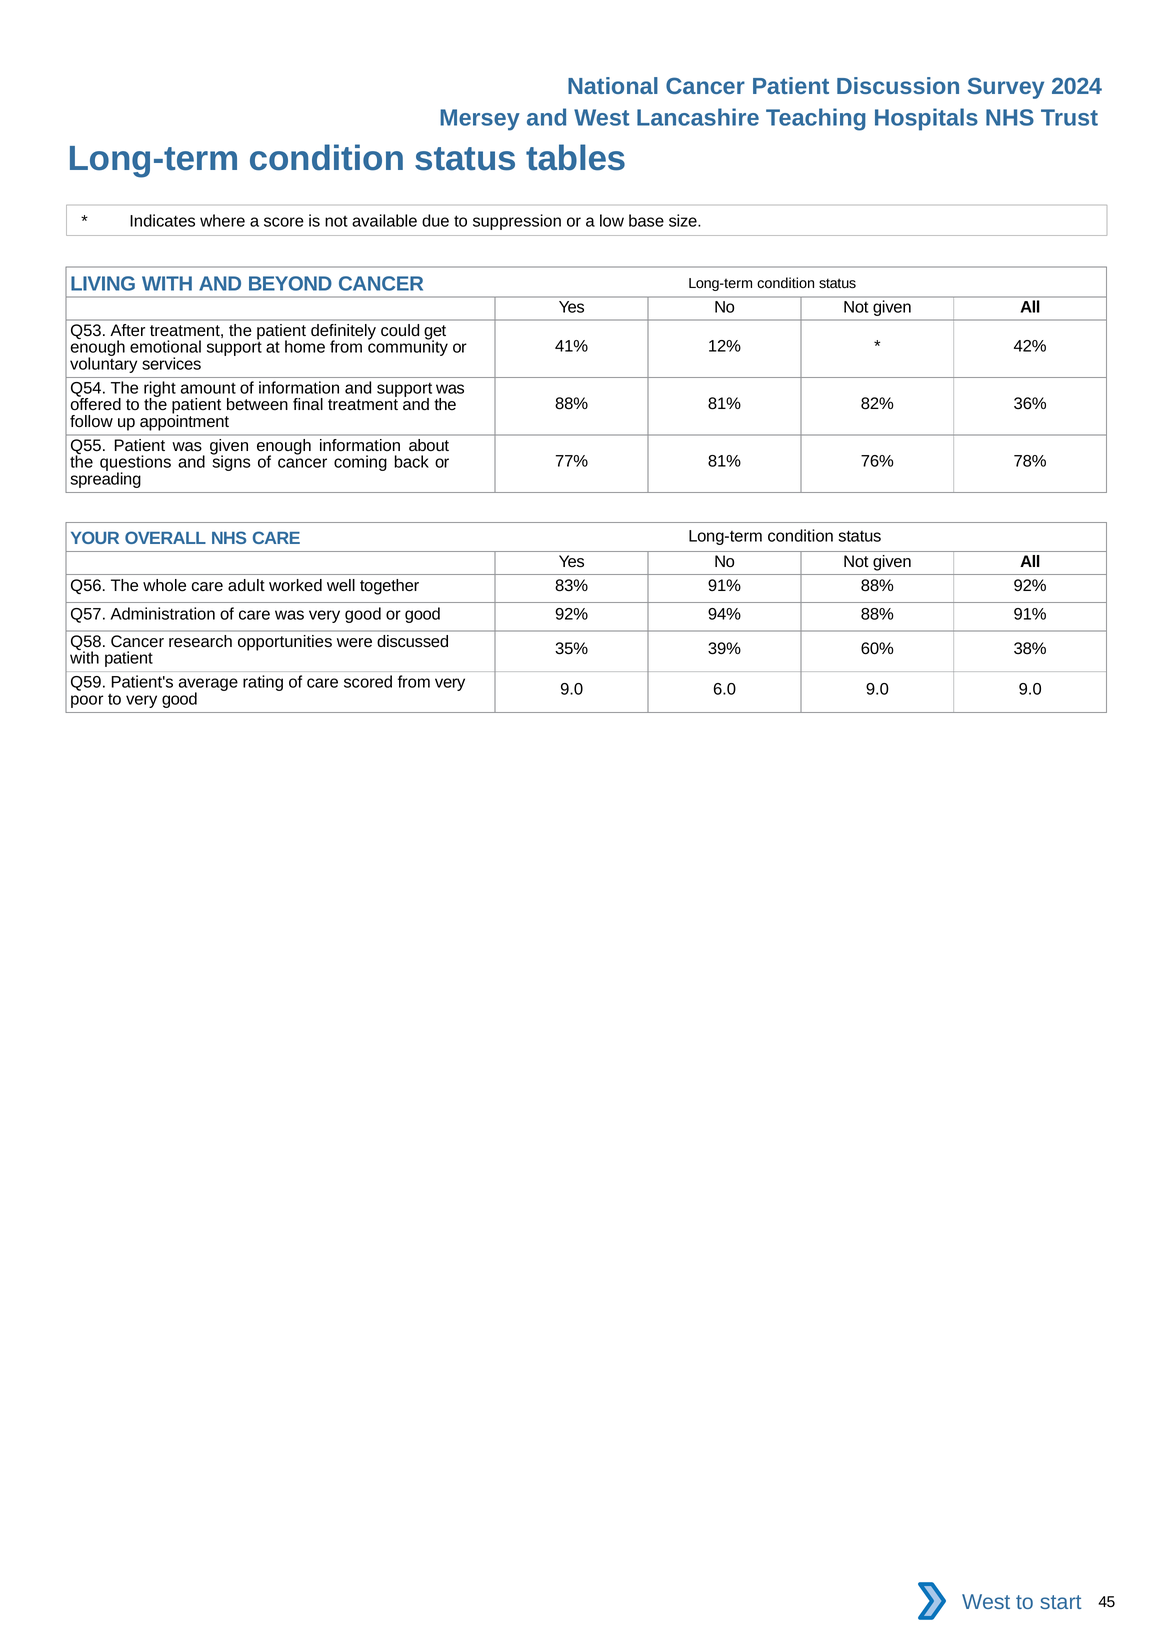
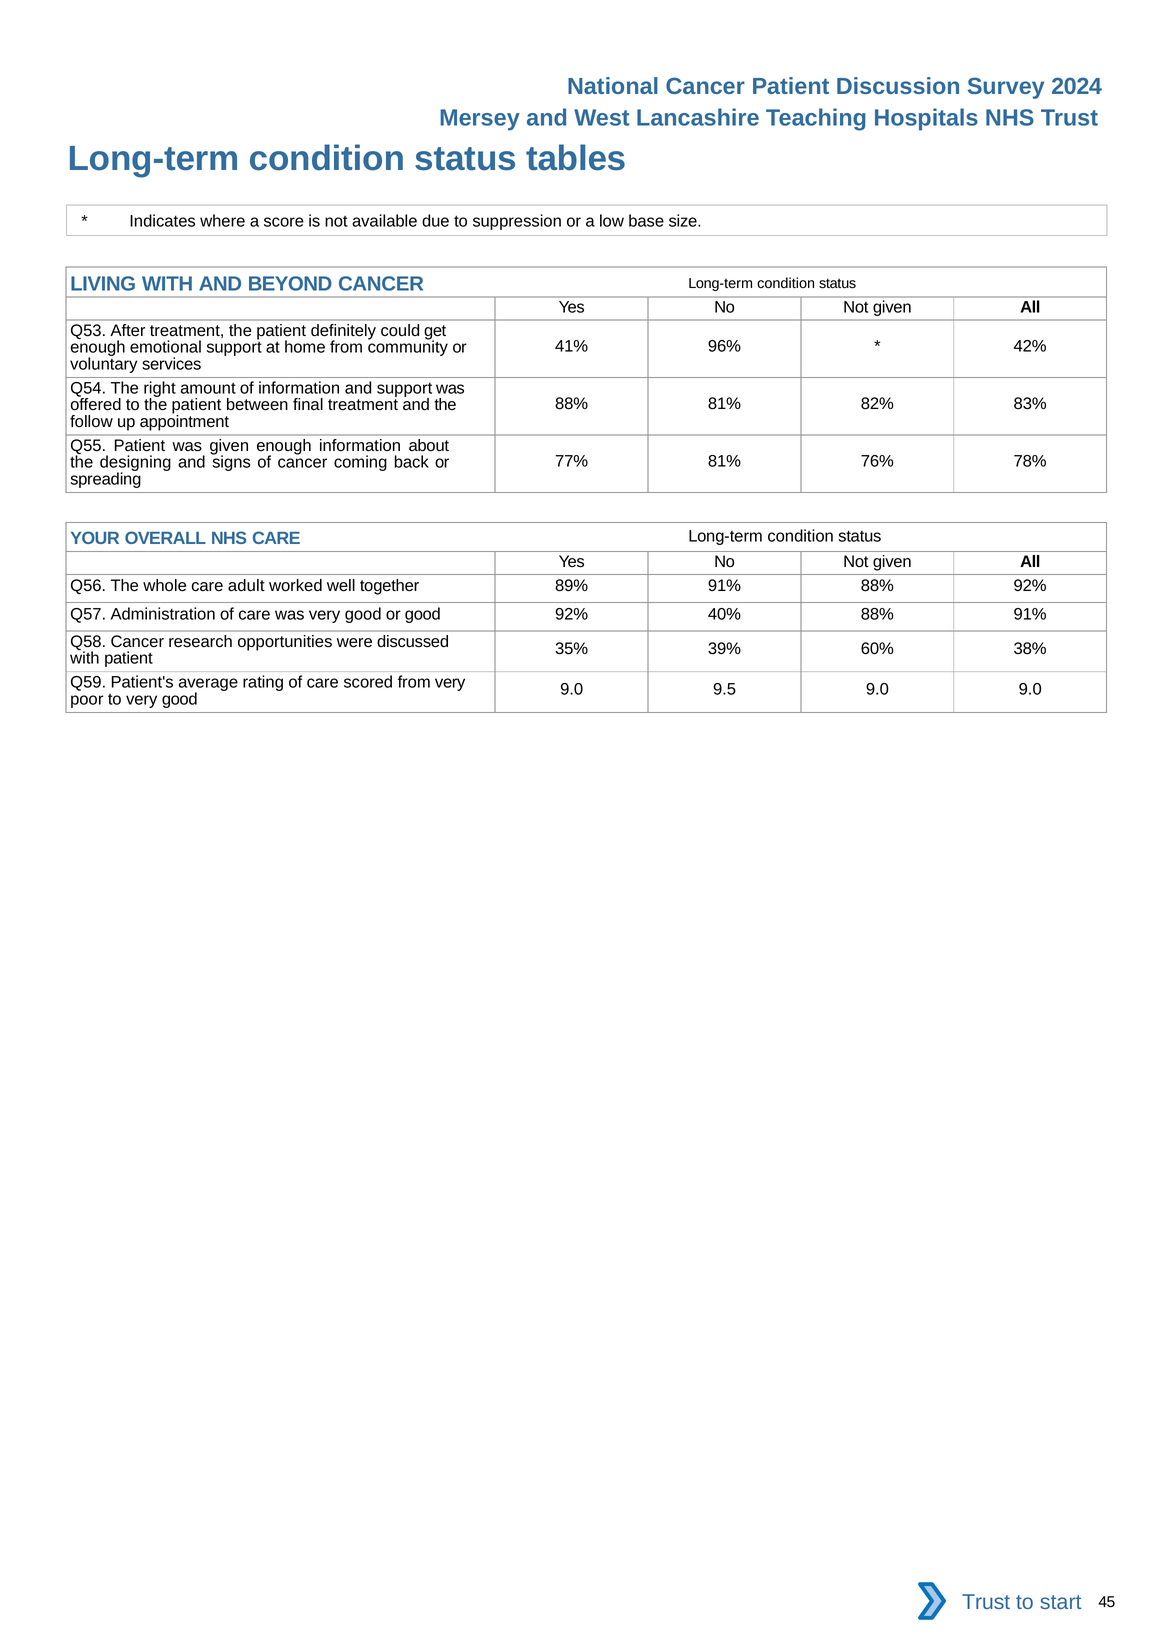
12%: 12% -> 96% (724, 346)
36%: 36% -> 83% (1030, 404)
questions: questions -> designing (136, 462)
83%: 83% -> 89% (572, 586)
94%: 94% -> 40% (724, 614)
6.0: 6.0 -> 9.5 (725, 689)
West: West -> Trust (986, 1602)
